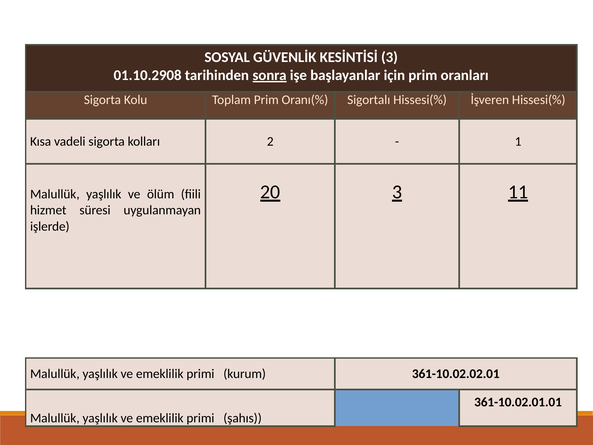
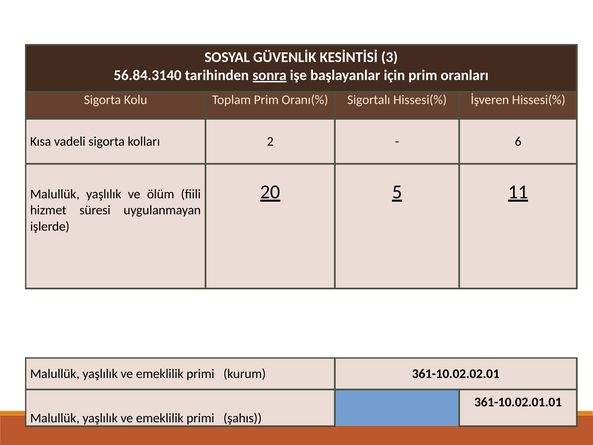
01.10.2908: 01.10.2908 -> 56.84.3140 (148, 75)
1: 1 -> 6 (518, 141)
20 3: 3 -> 5 (397, 192)
